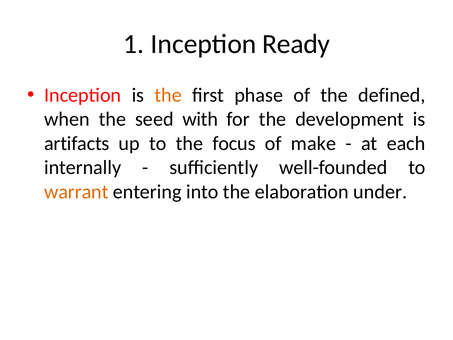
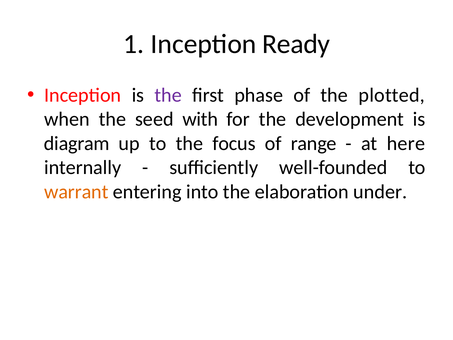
the colour: orange -> purple (168, 95)
defined: defined -> plotted (392, 95)
artifacts: artifacts -> diagram (77, 143)
make: make -> range (314, 143)
each: each -> here (406, 143)
